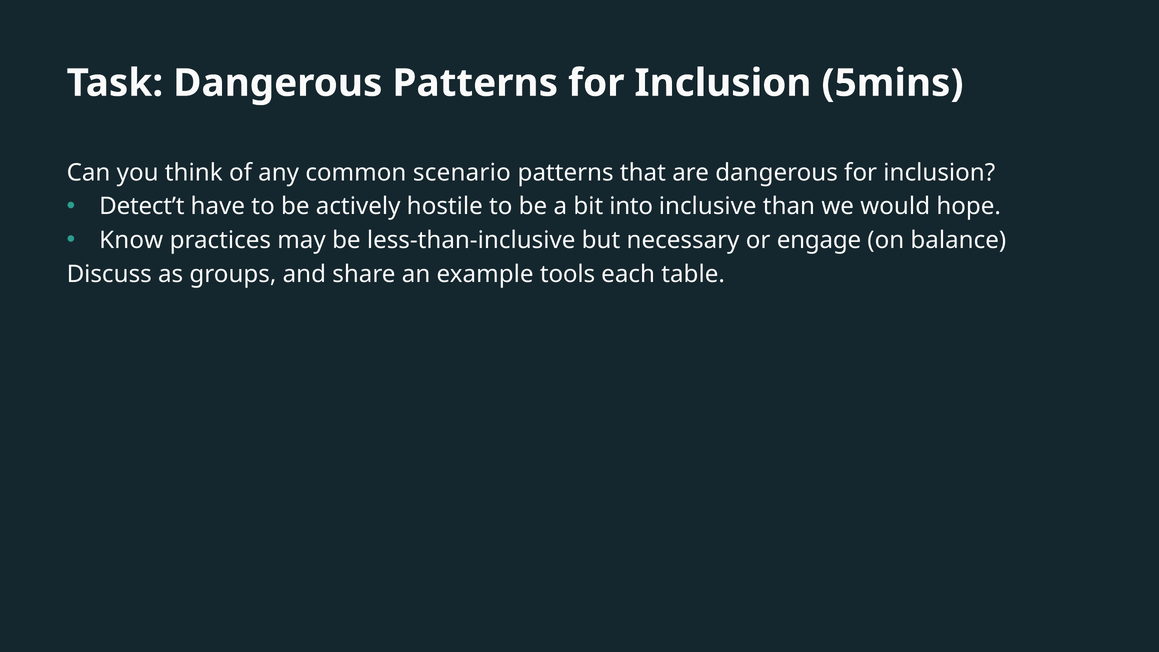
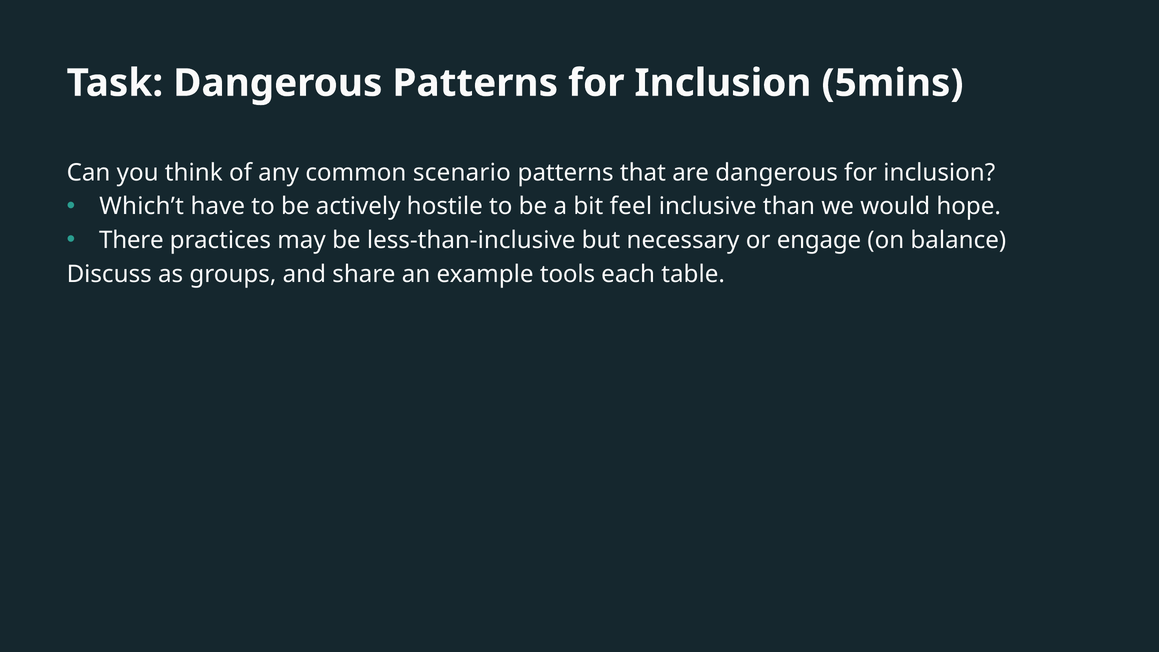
Detect’t: Detect’t -> Which’t (142, 206)
into: into -> feel (631, 206)
Know: Know -> There (131, 240)
